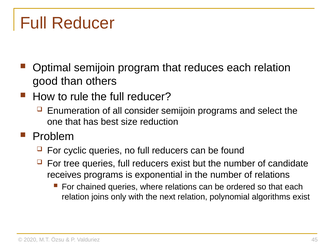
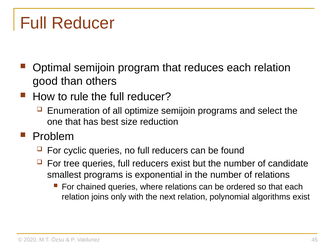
consider: consider -> optimize (142, 110)
receives: receives -> smallest (64, 174)
